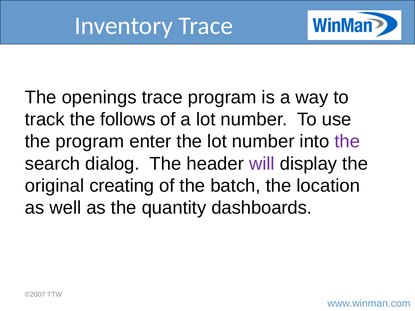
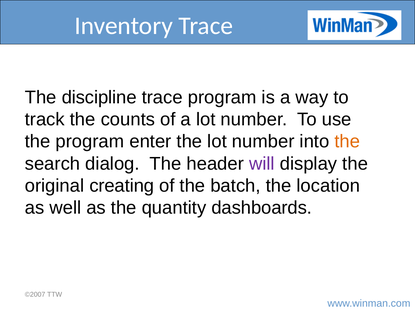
openings: openings -> discipline (99, 97)
follows: follows -> counts (128, 120)
the colour: purple -> orange (347, 142)
